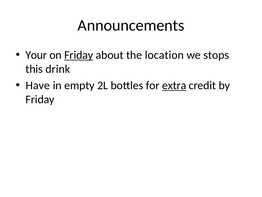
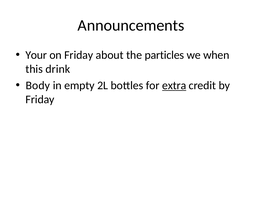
Friday underline: present -> none (79, 55)
location: location -> particles (164, 55)
stops: stops -> when (216, 55)
Have: Have -> Body (38, 85)
